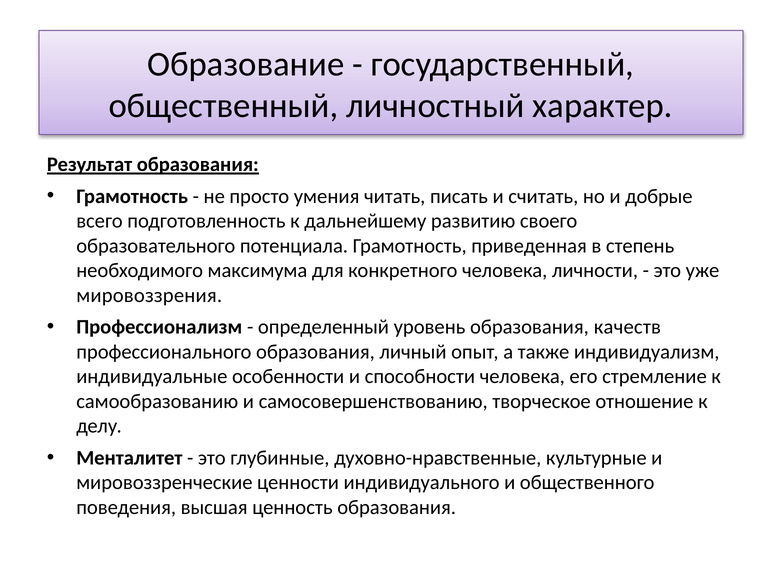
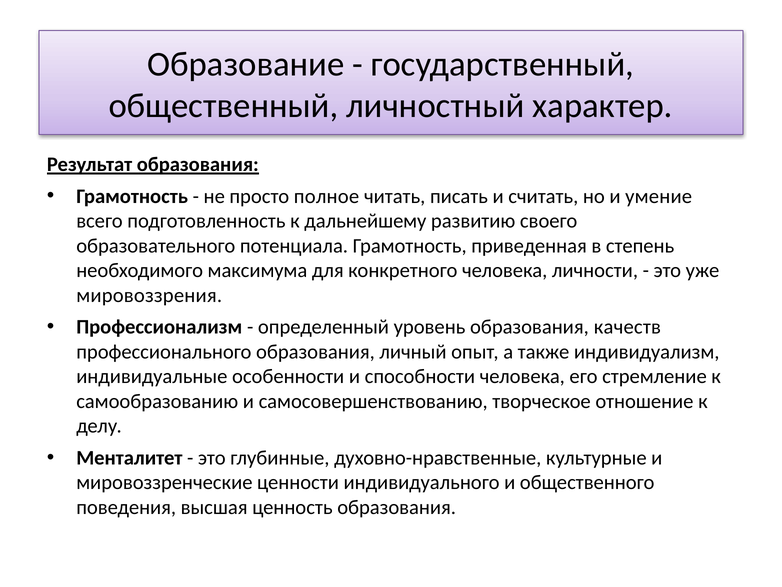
умения: умения -> полное (327, 196)
добрые: добрые -> умение (659, 196)
